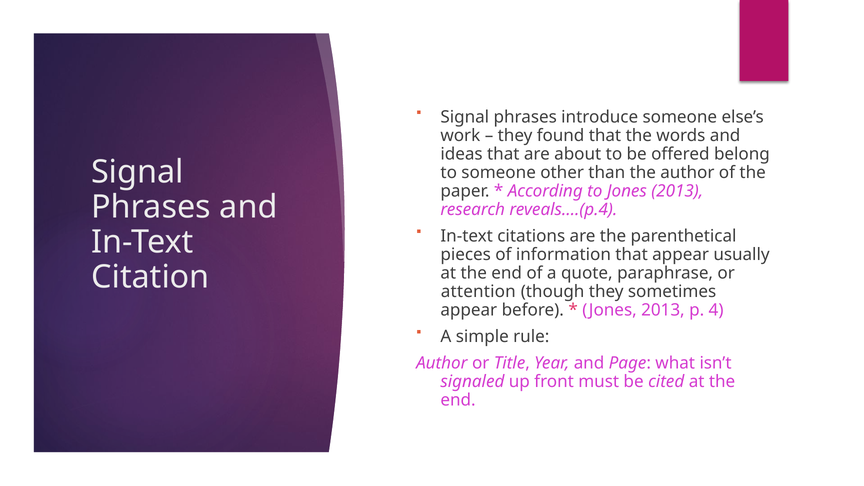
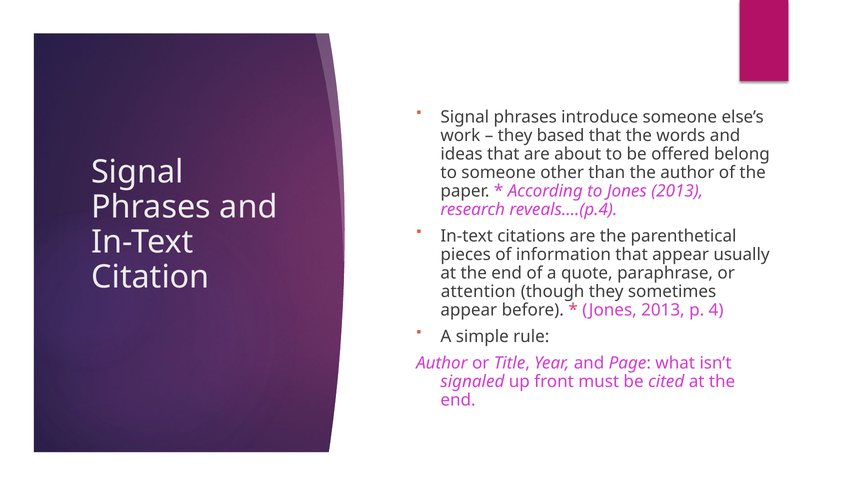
found: found -> based (561, 136)
